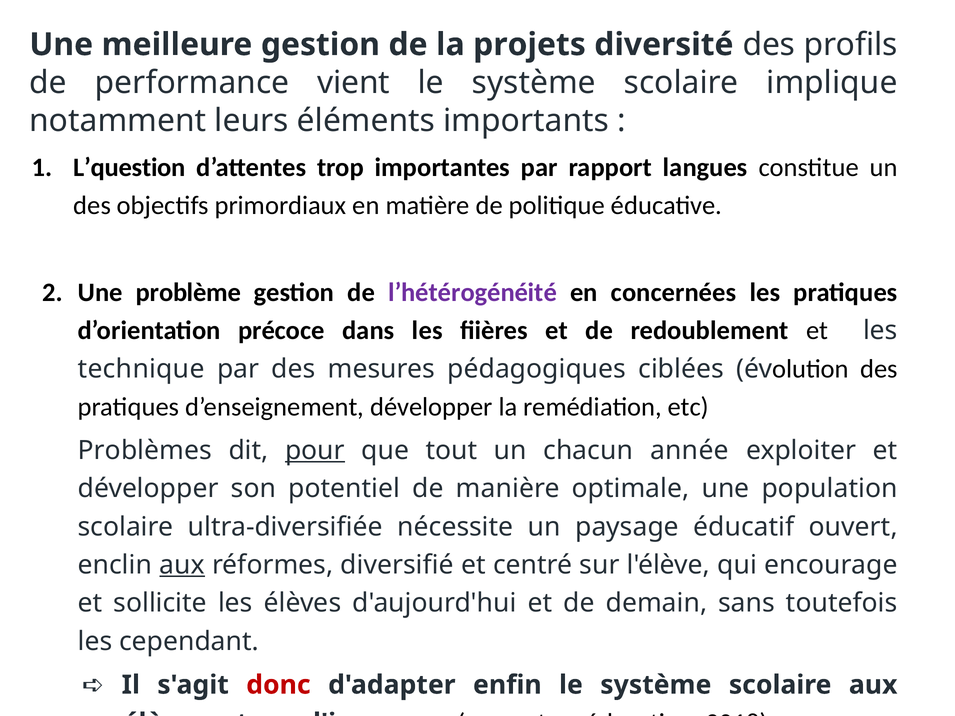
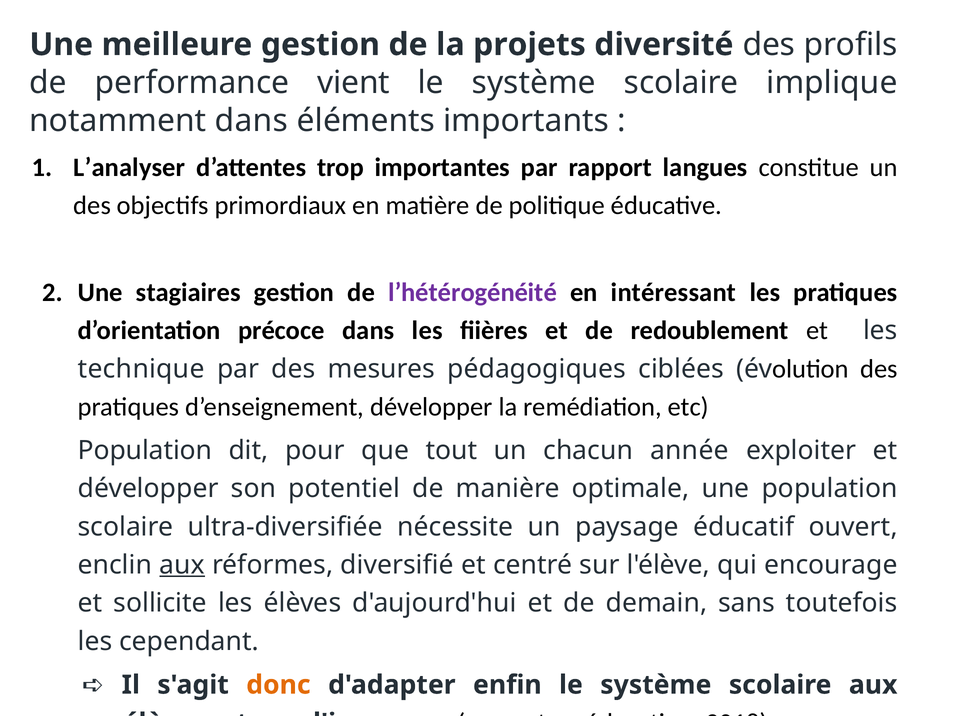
notamment leurs: leurs -> dans (251, 121)
L’question: L’question -> L’analyser (129, 167)
problème: problème -> stagiaires (188, 293)
concernées: concernées -> intéressant (674, 293)
Problèmes: Problèmes -> Population (145, 451)
pour underline: present -> none (315, 451)
donc colour: red -> orange (278, 685)
